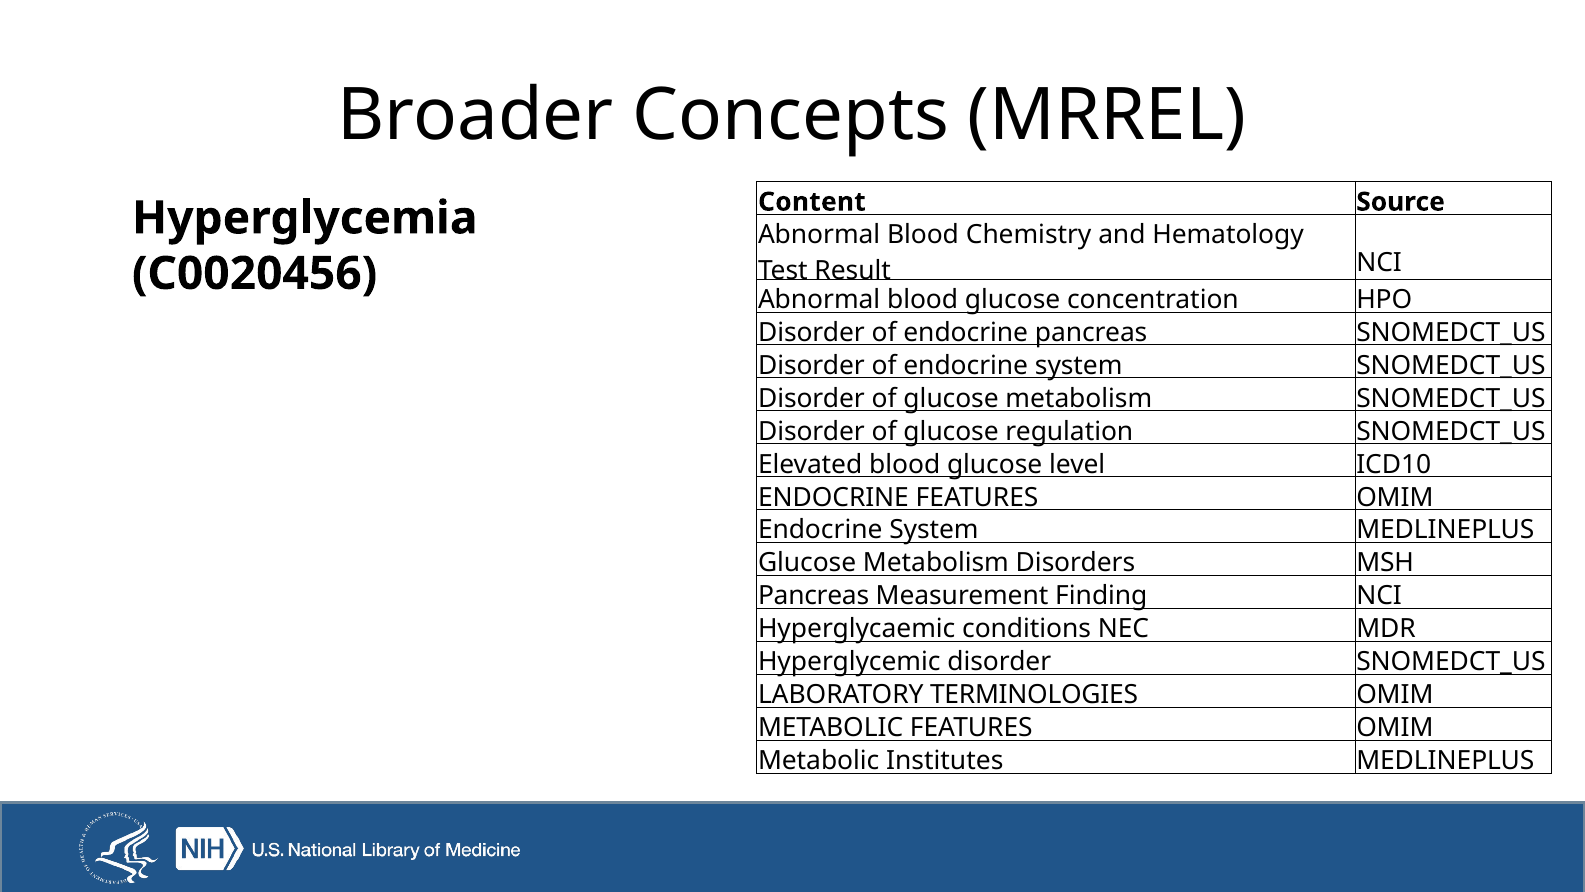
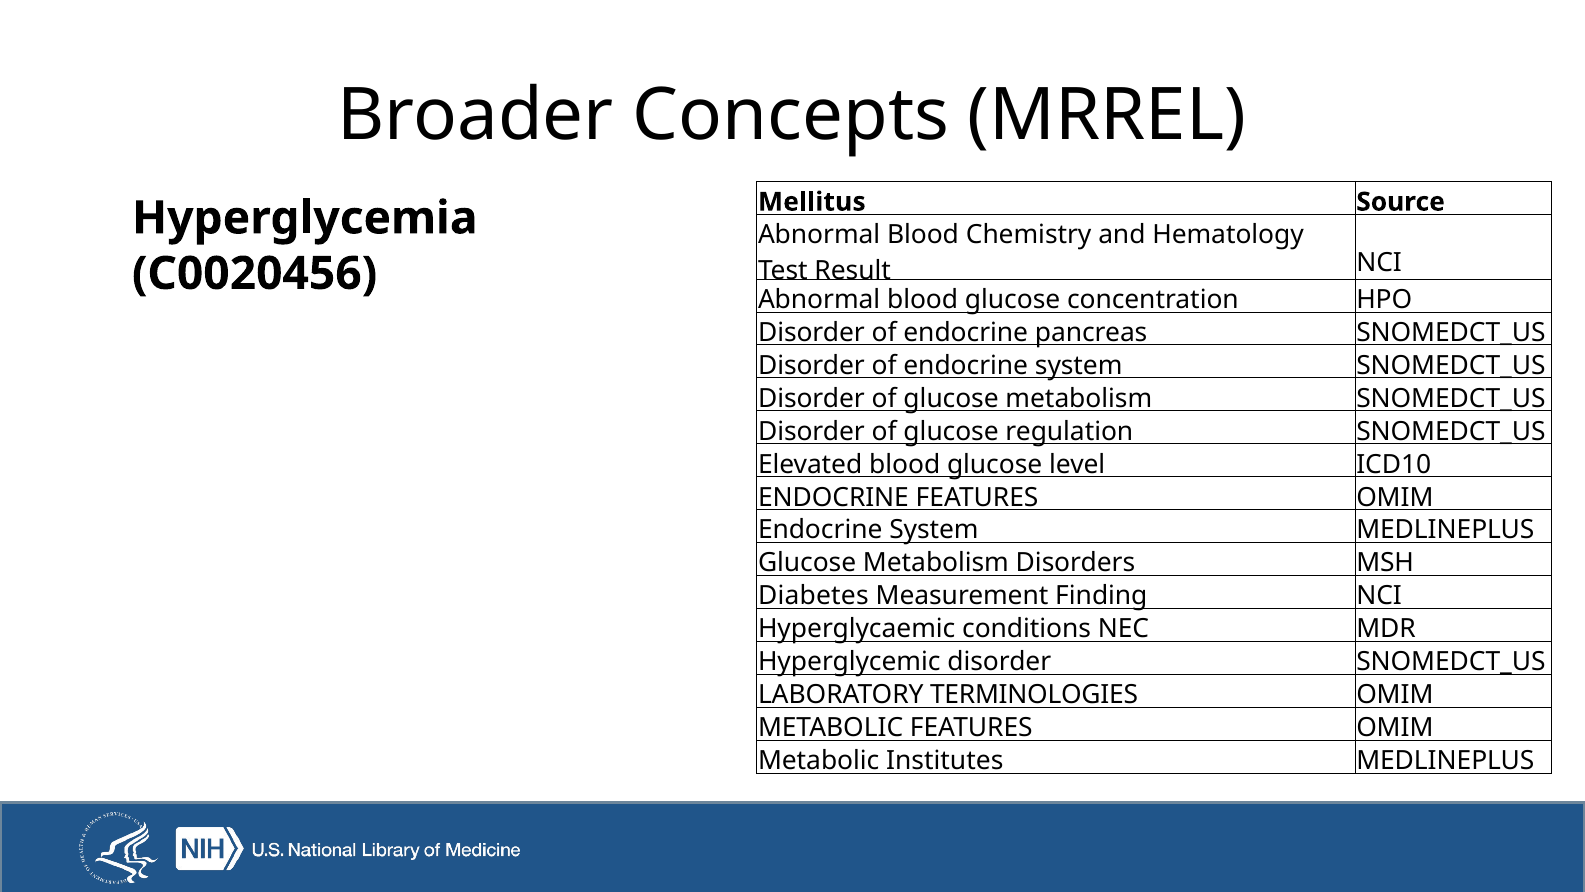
Content: Content -> Mellitus (812, 202)
Pancreas: Pancreas -> Diabetes (813, 596)
